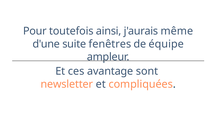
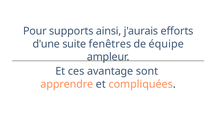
toutefois: toutefois -> supports (71, 31)
même: même -> efforts (177, 31)
newsletter: newsletter -> apprendre (67, 84)
